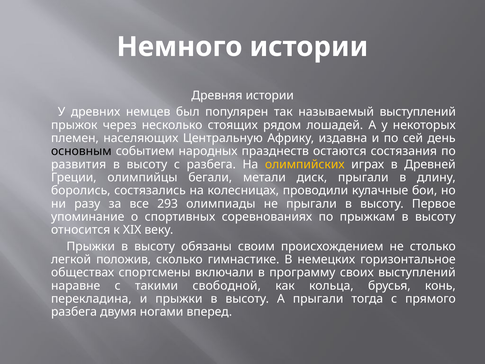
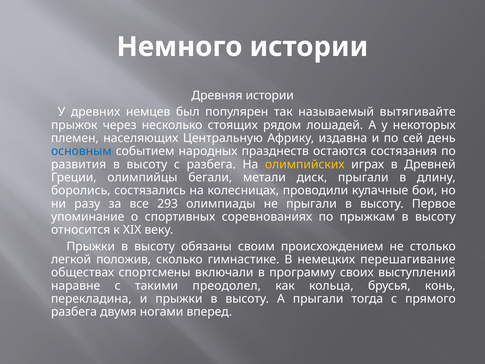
называемый выступлений: выступлений -> вытягивайте (418, 112)
основным colour: black -> blue (81, 151)
горизонтальное: горизонтальное -> перешагивание (408, 259)
свободной: свободной -> преодолел (227, 286)
